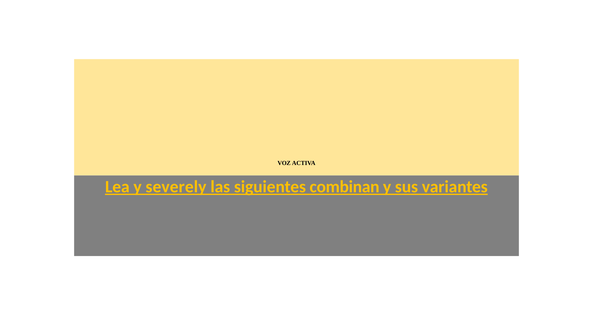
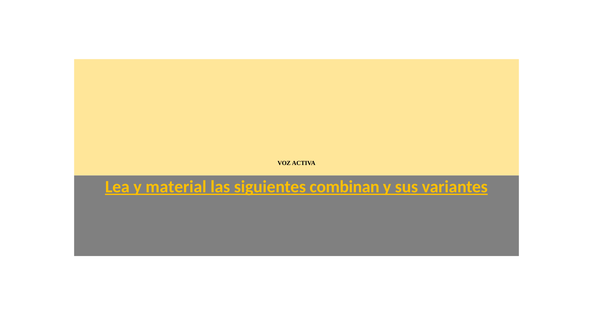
severely: severely -> material (176, 187)
